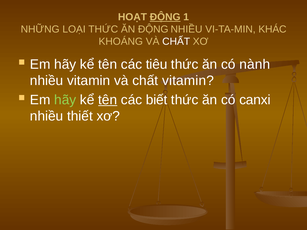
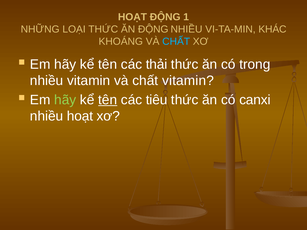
ĐỘNG underline: present -> none (165, 17)
CHẤT colour: white -> light blue (176, 42)
tiêu: tiêu -> thải (157, 64)
nành: nành -> trong (255, 64)
biết: biết -> tiêu (157, 100)
nhiều thiết: thiết -> hoạt (80, 116)
